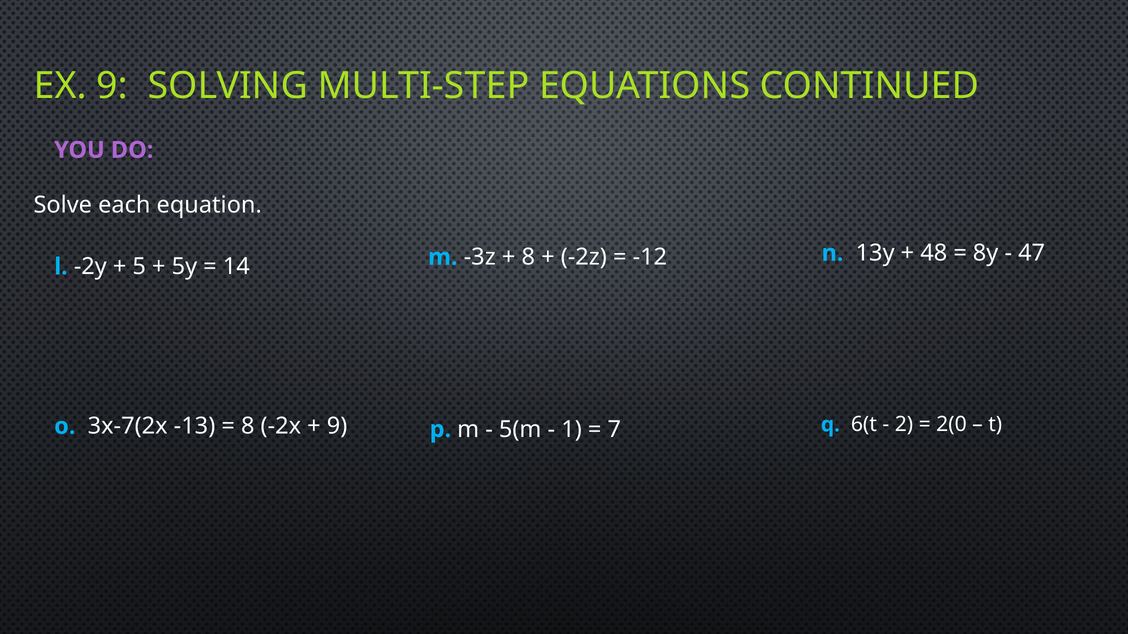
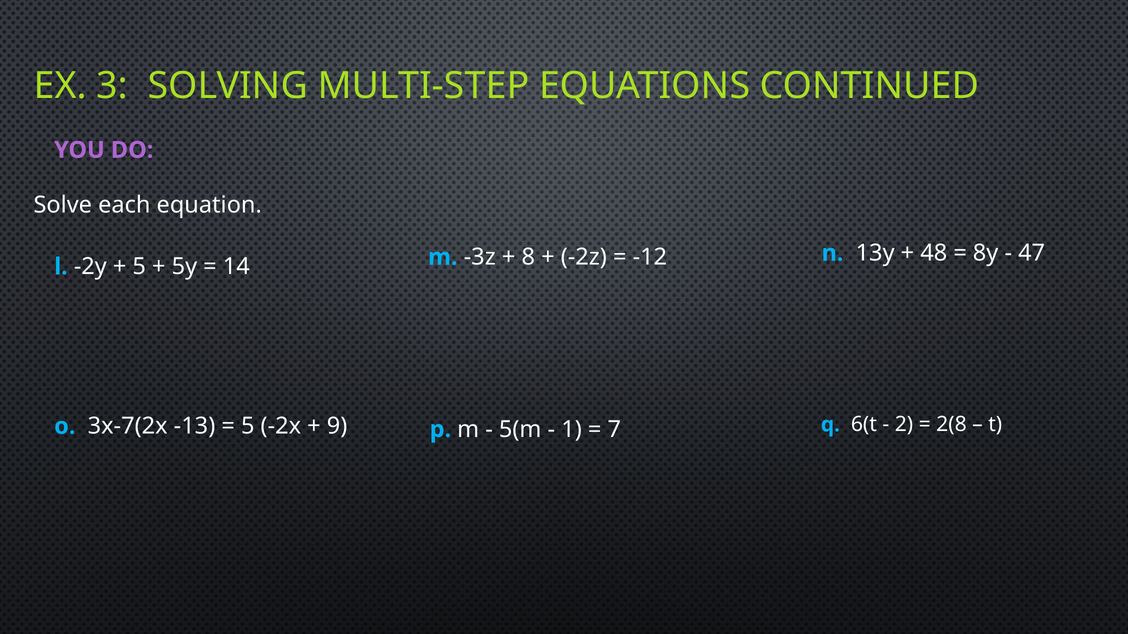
EX 9: 9 -> 3 (112, 86)
8: 8 -> 5 (248, 426)
2(0: 2(0 -> 2(8 (951, 425)
